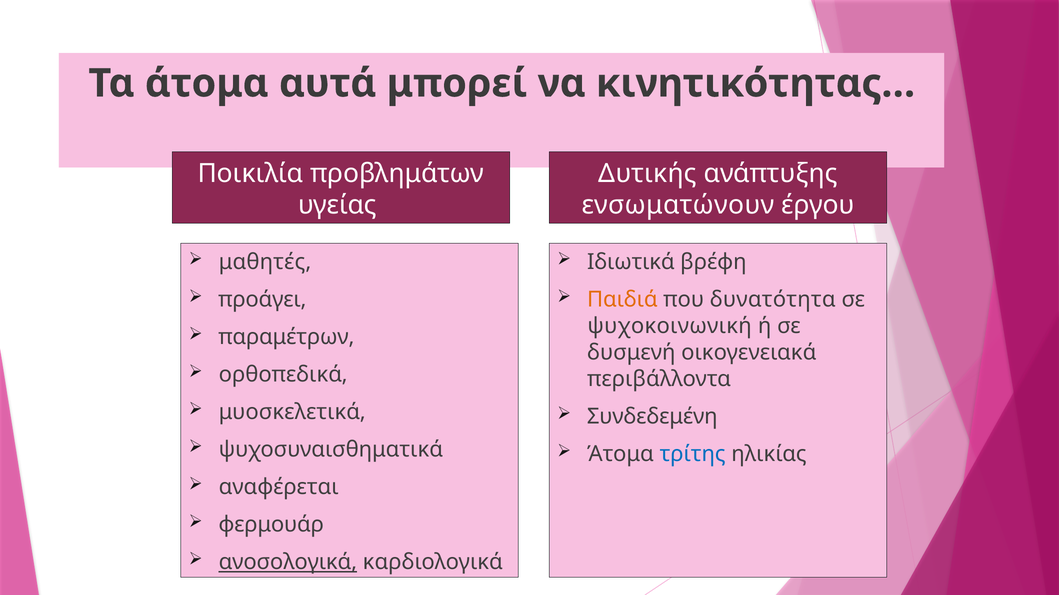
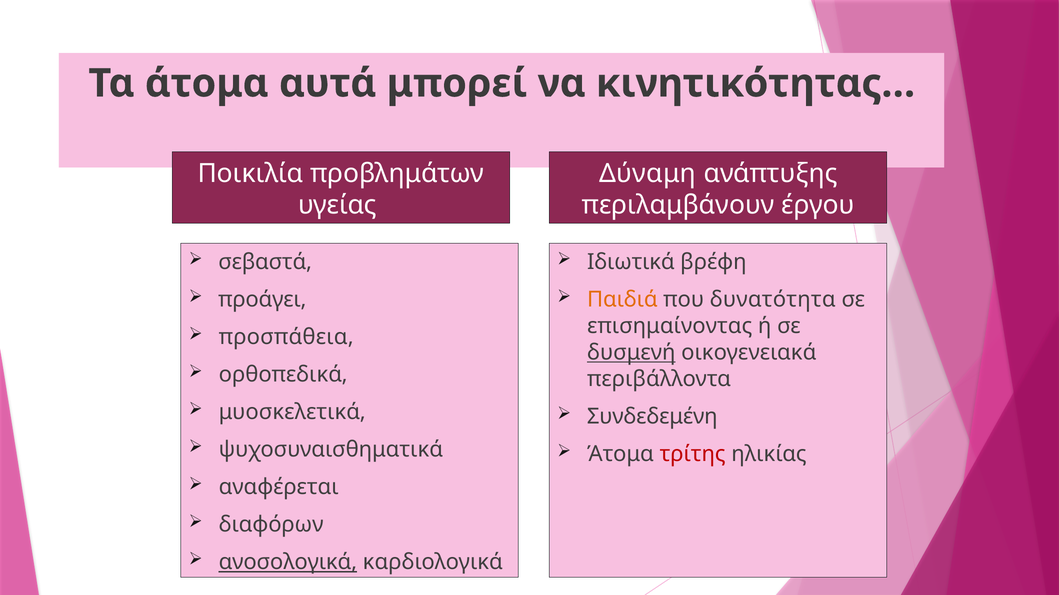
Δυτικής: Δυτικής -> Δύναμη (647, 174)
ενσωματώνουν: ενσωματώνουν -> περιλαμβάνουν (678, 205)
μαθητές: μαθητές -> σεβαστά (265, 262)
ψυχοκοινωνική: ψυχοκοινωνική -> επισημαίνοντας (670, 326)
παραμέτρων: παραμέτρων -> προσπάθεια (286, 338)
δυσμενή underline: none -> present (631, 353)
τρίτης colour: blue -> red (693, 455)
φερμουάρ: φερμουάρ -> διαφόρων (271, 525)
